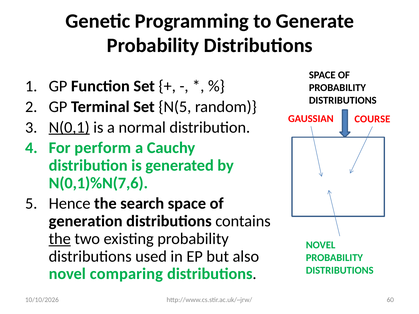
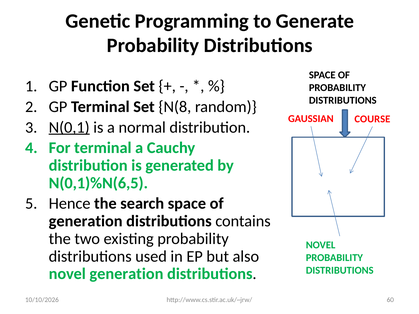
N(5: N(5 -> N(8 (175, 107)
For perform: perform -> terminal (103, 148)
N(0,1)%N(7,6: N(0,1)%N(7,6 -> N(0,1)%N(6,5 (98, 183)
the underline: present -> none (60, 239)
novel comparing: comparing -> generation (126, 274)
